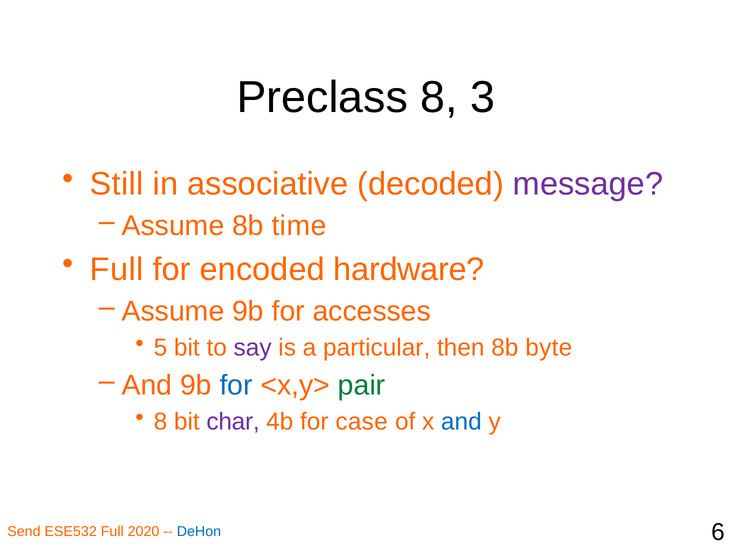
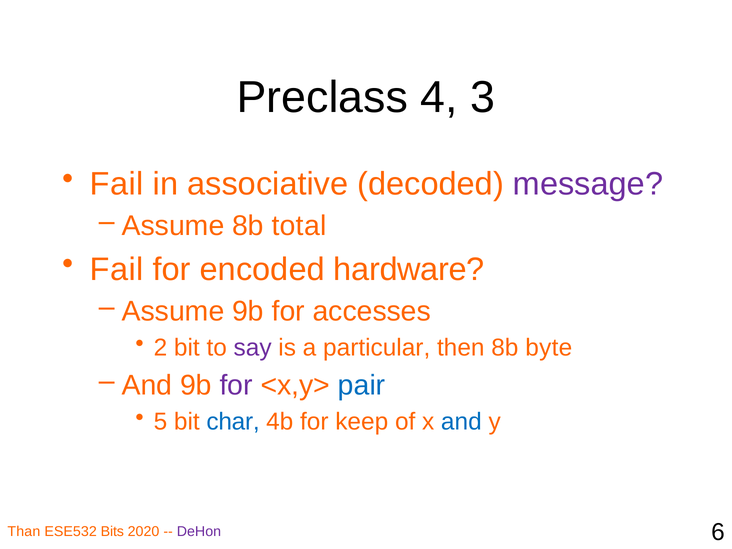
Preclass 8: 8 -> 4 (439, 98)
Still: Still -> Fail (117, 184)
time: time -> total (299, 226)
Full: Full -> Fail (117, 269)
5: 5 -> 2 (161, 348)
for colour: blue -> purple (236, 386)
pair colour: green -> blue (362, 386)
8: 8 -> 5 (161, 422)
char colour: purple -> blue (233, 422)
case: case -> keep (362, 422)
Send: Send -> Than (24, 532)
ESE532 Full: Full -> Bits (112, 532)
DeHon colour: blue -> purple (199, 532)
